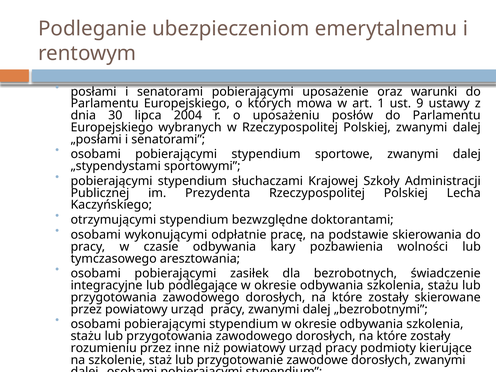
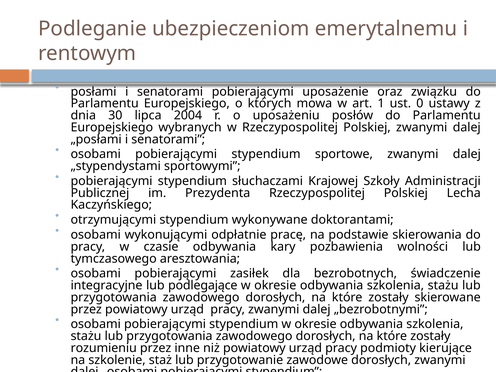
warunki: warunki -> związku (434, 92)
9: 9 -> 0 (420, 104)
bezwzględne: bezwzględne -> wykonywane (270, 220)
